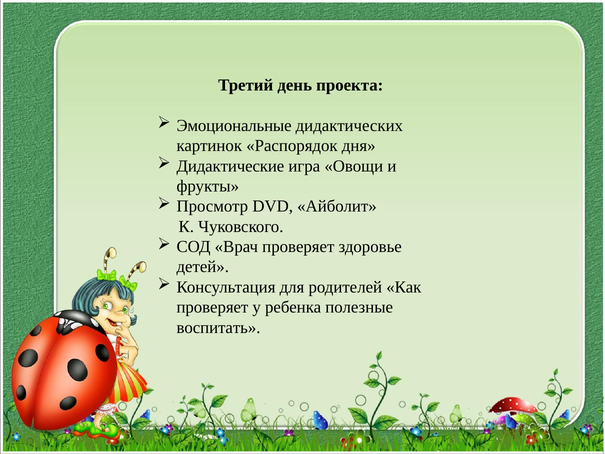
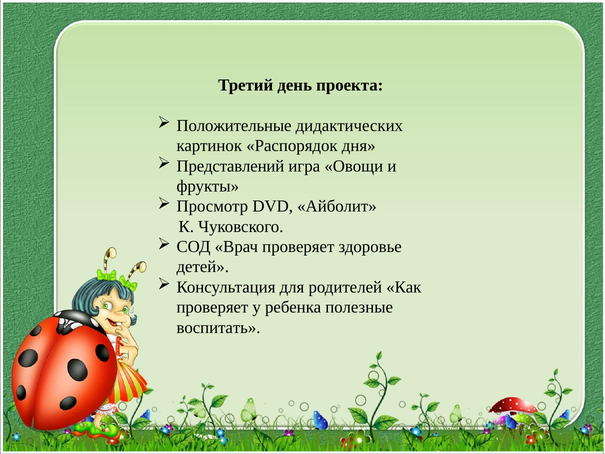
Эмоциональные: Эмоциональные -> Положительные (234, 126)
Дидактические: Дидактические -> Представлений (230, 166)
